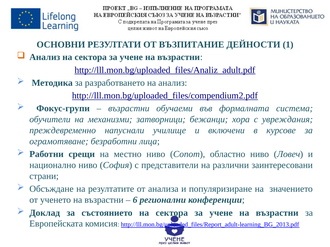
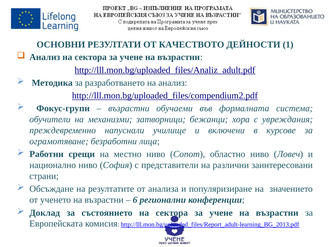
ВЪЗПИТАНИЕ: ВЪЗПИТАНИЕ -> КАЧЕСТВОТО (192, 45)
